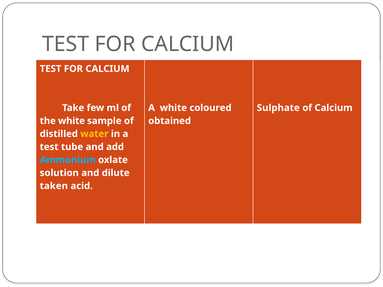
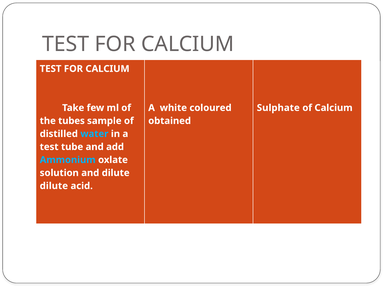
the white: white -> tubes (71, 121)
water colour: yellow -> light blue (94, 134)
taken: taken -> dilute (54, 186)
